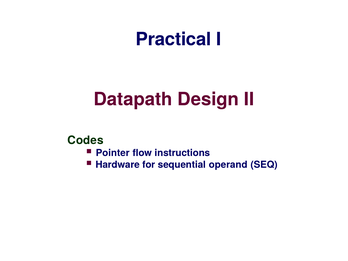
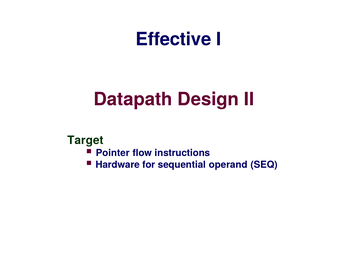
Practical: Practical -> Effective (173, 39)
Codes: Codes -> Target (85, 140)
